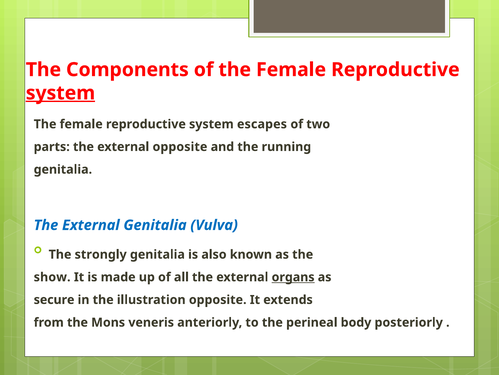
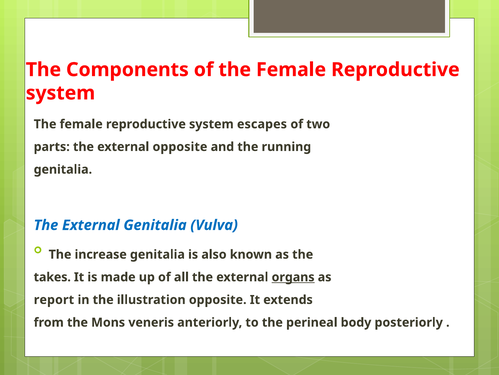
system underline: present -> none (60, 93)
strongly: strongly -> increase (101, 254)
show: show -> takes (52, 277)
secure: secure -> report (54, 299)
